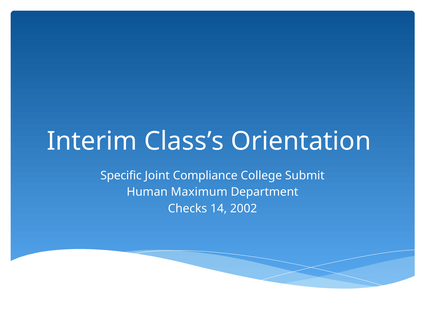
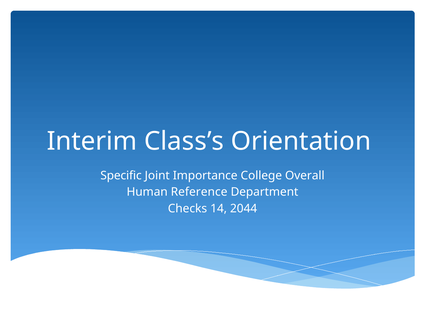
Compliance: Compliance -> Importance (205, 175)
Submit: Submit -> Overall (305, 175)
Maximum: Maximum -> Reference (199, 192)
2002: 2002 -> 2044 (244, 208)
